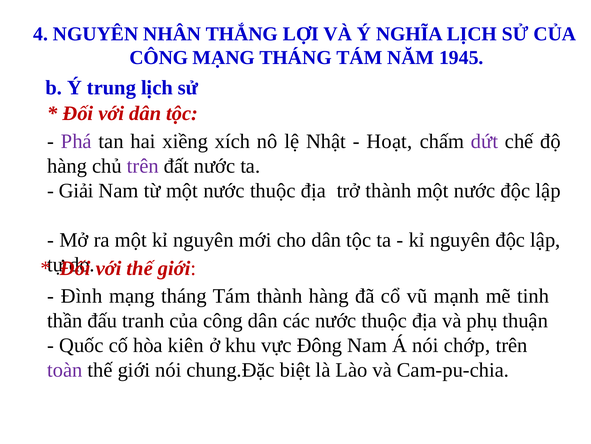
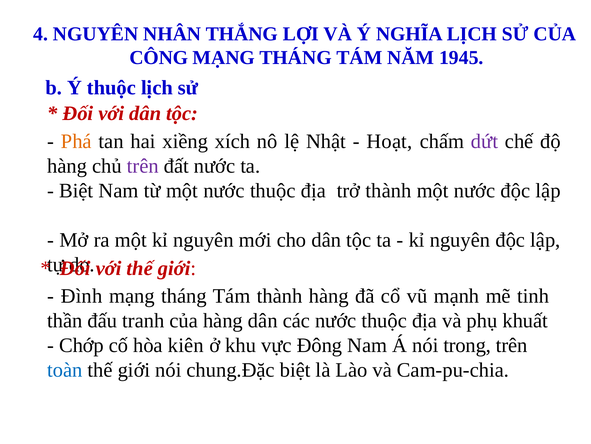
Ý trung: trung -> thuộc (111, 87)
Phá colour: purple -> orange (76, 141)
Giải: Giải -> Biệt (76, 190)
tranh của công: công -> hàng (223, 320)
thuận: thuận -> khuất (525, 320)
Quốc: Quốc -> Chớp (81, 345)
chớp: chớp -> trong (467, 345)
toàn colour: purple -> blue (65, 369)
